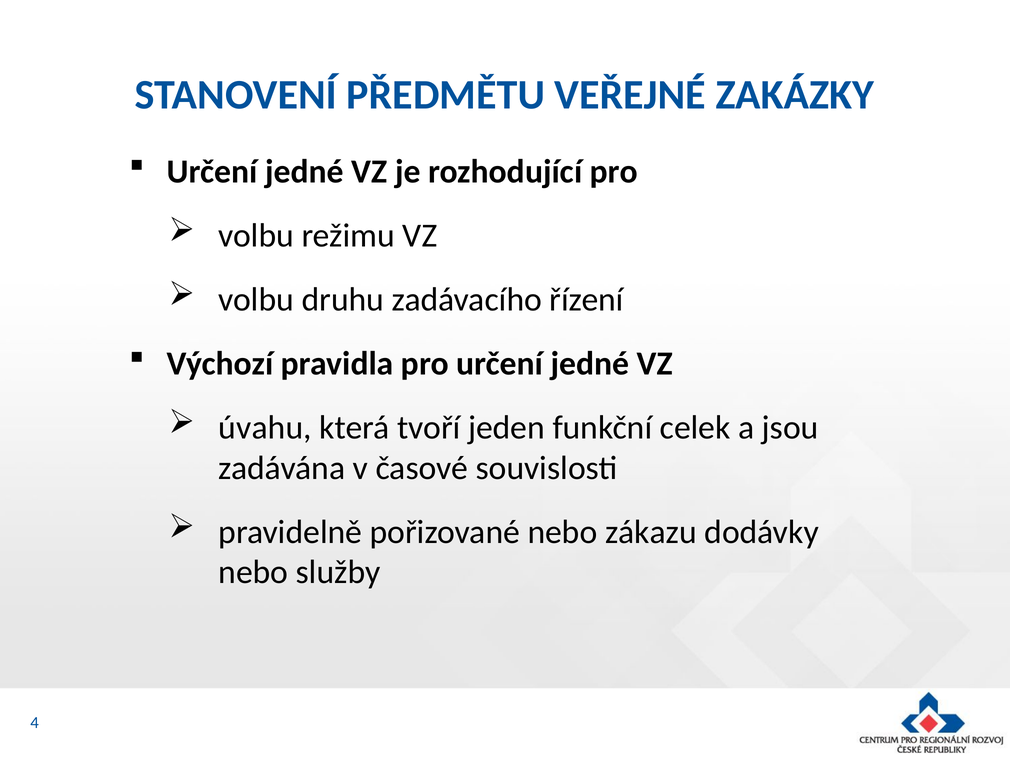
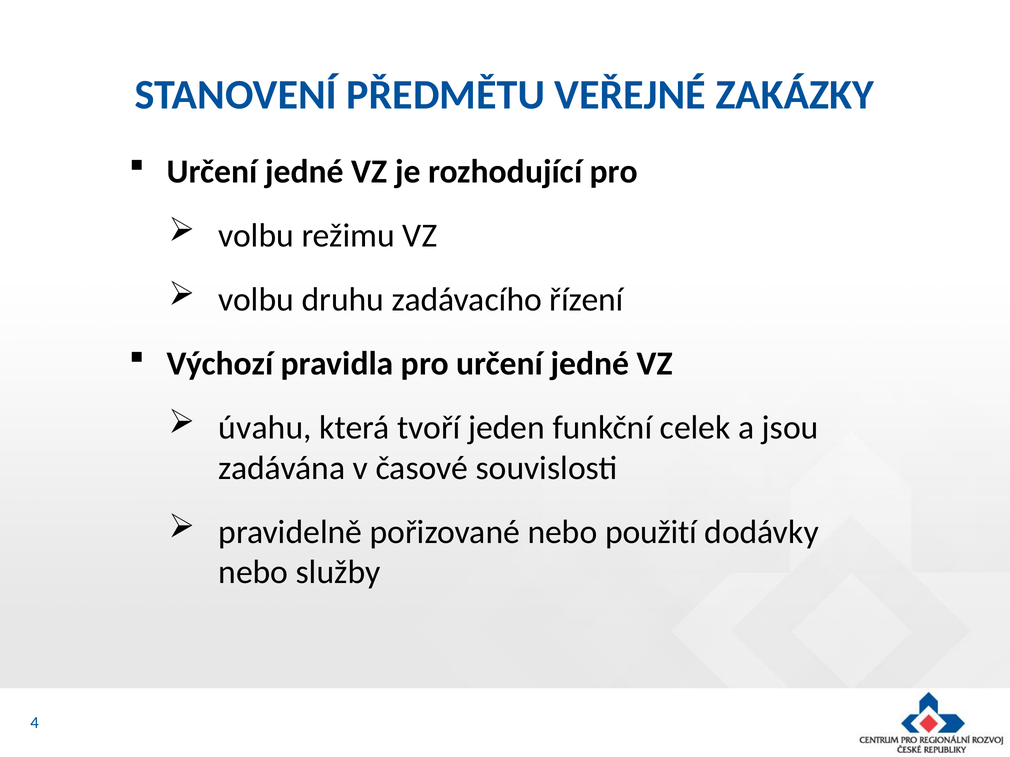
zákazu: zákazu -> použití (651, 532)
